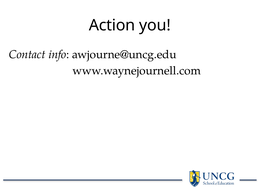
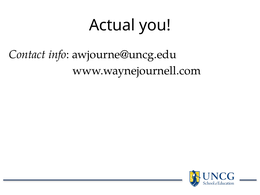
Action: Action -> Actual (112, 25)
